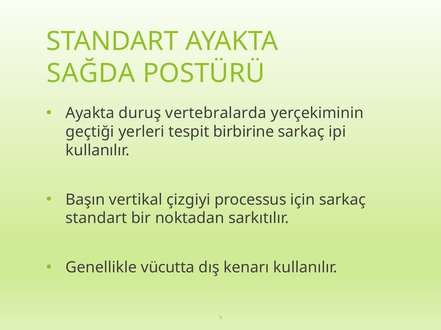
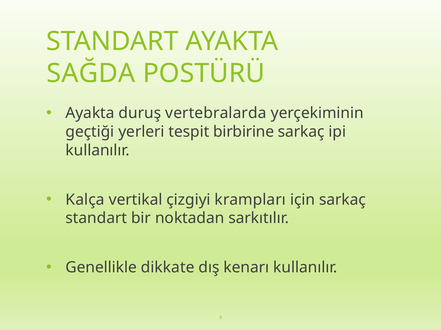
Başın: Başın -> Kalça (85, 200)
processus: processus -> krampları (250, 200)
vücutta: vücutta -> dikkate (168, 268)
